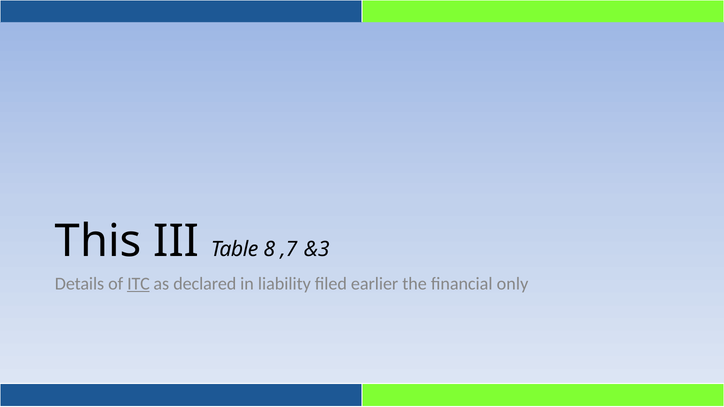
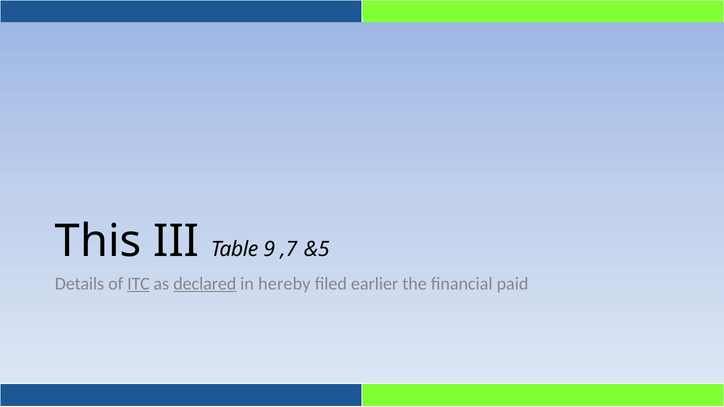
8: 8 -> 9 (269, 249)
&3: &3 -> &5 (317, 249)
declared underline: none -> present (205, 284)
liability: liability -> hereby (284, 284)
only: only -> paid (513, 284)
